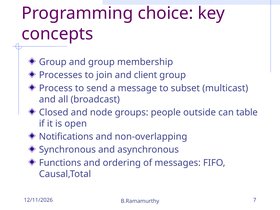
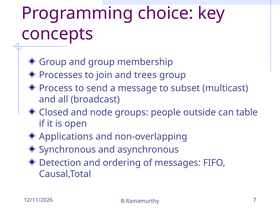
client: client -> trees (145, 75)
Notifications: Notifications -> Applications (66, 137)
Functions: Functions -> Detection (60, 163)
